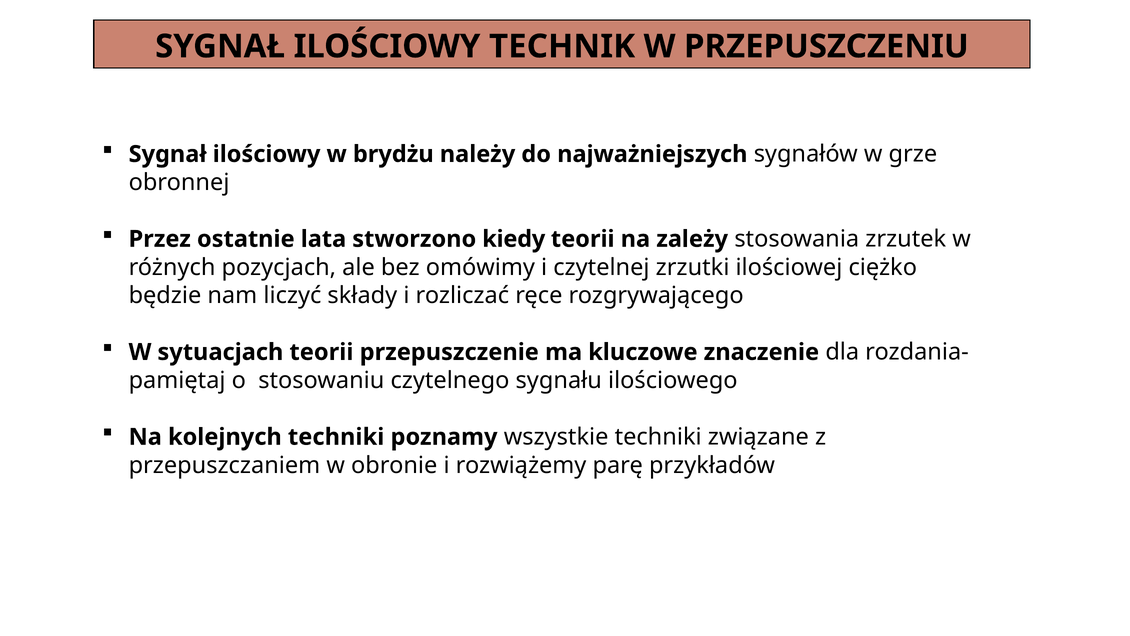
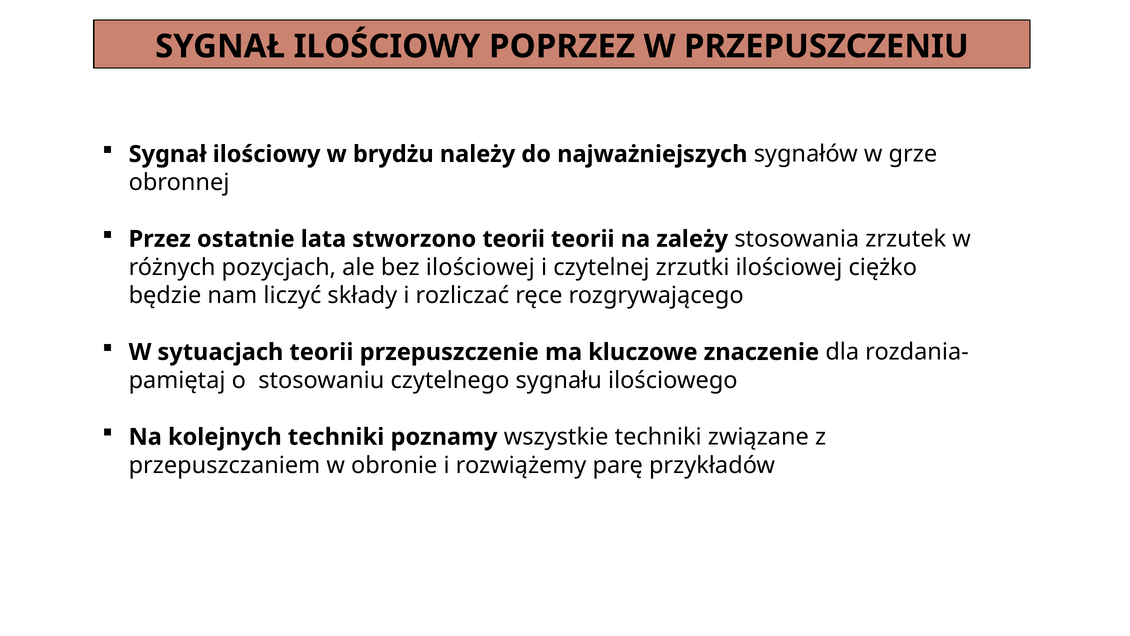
TECHNIK: TECHNIK -> POPRZEZ (562, 46)
stworzono kiedy: kiedy -> teorii (514, 239)
bez omówimy: omówimy -> ilościowej (480, 267)
